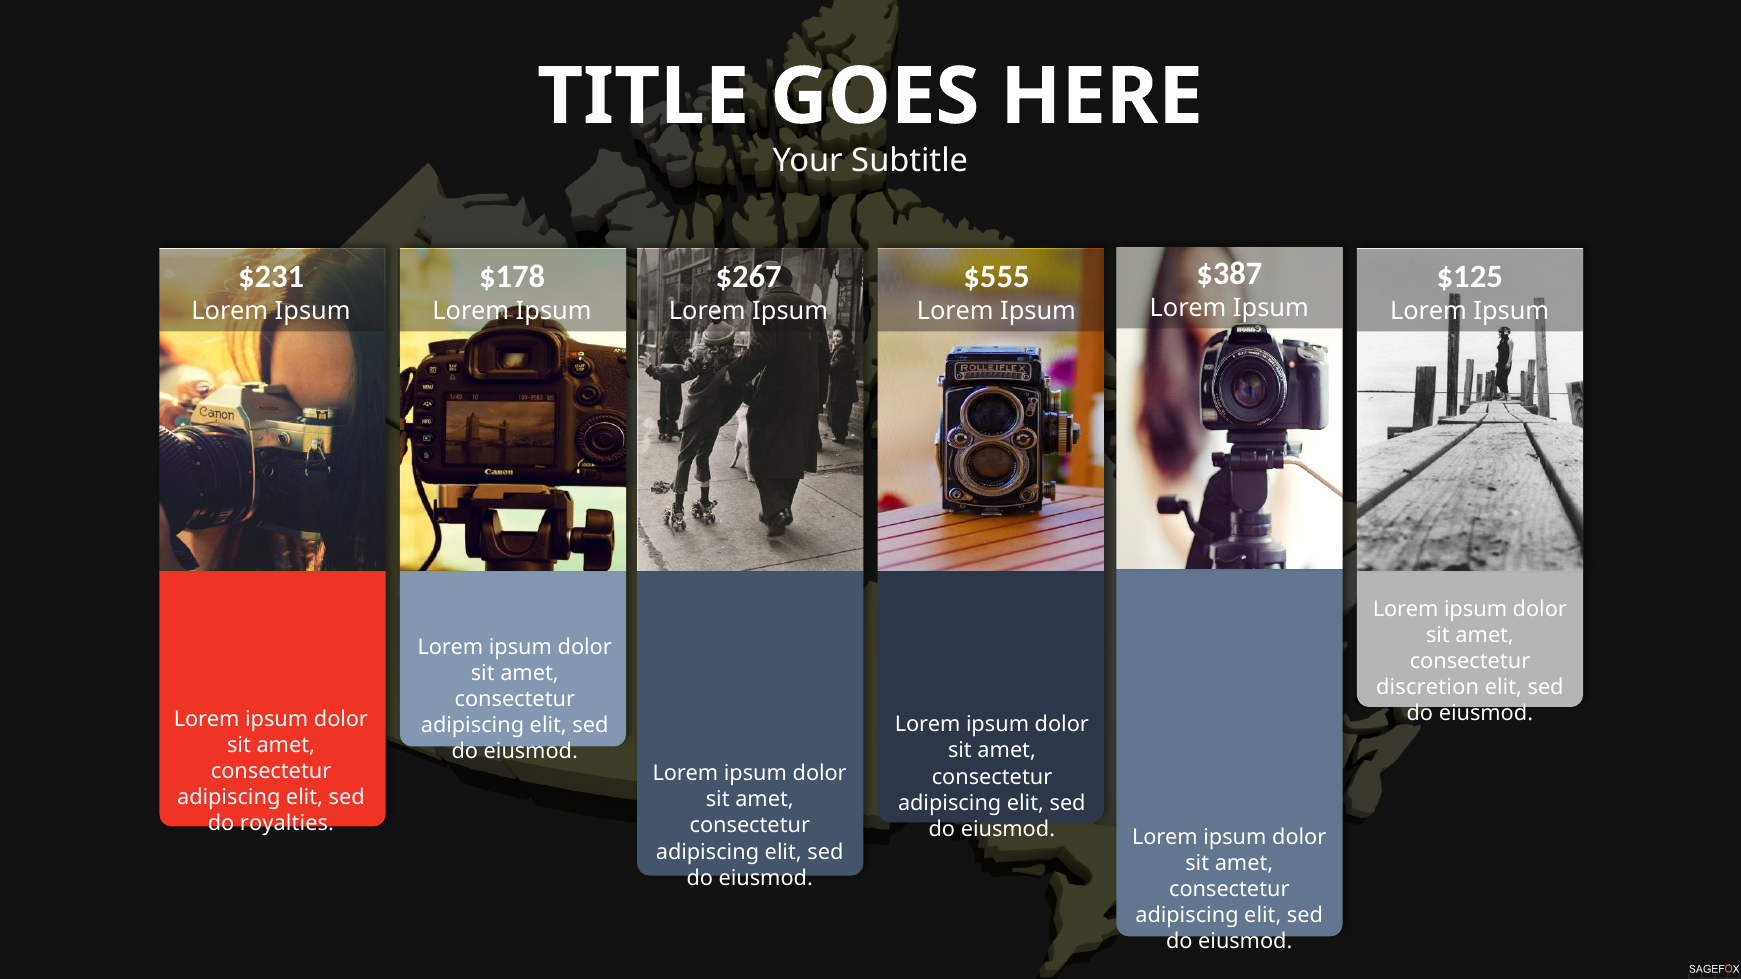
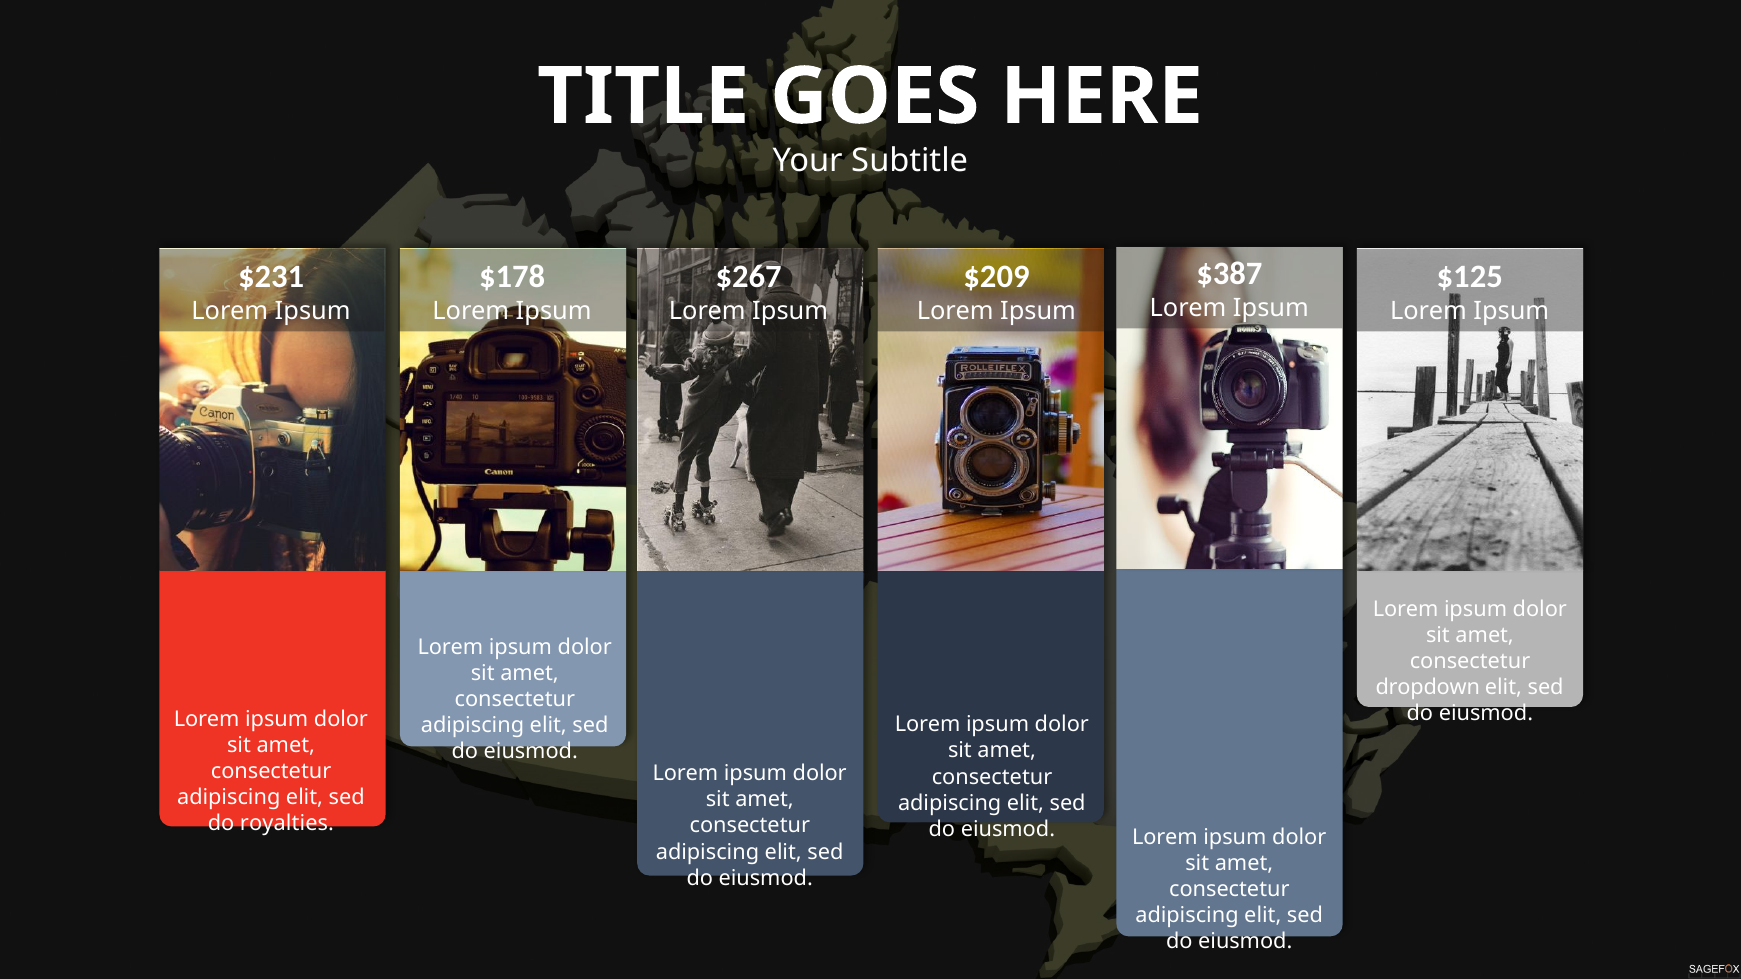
$555: $555 -> $209 (997, 277)
discretion: discretion -> dropdown (1428, 688)
